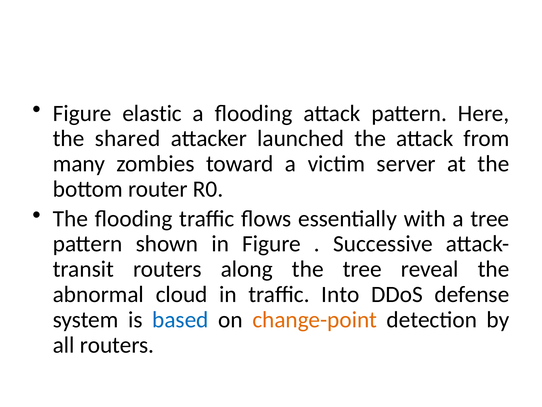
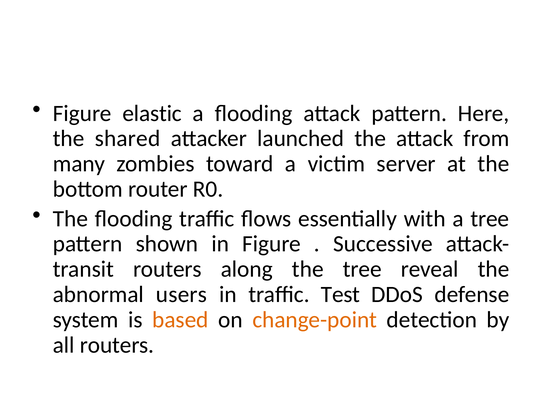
cloud: cloud -> users (181, 294)
Into: Into -> Test (340, 294)
based colour: blue -> orange (180, 319)
